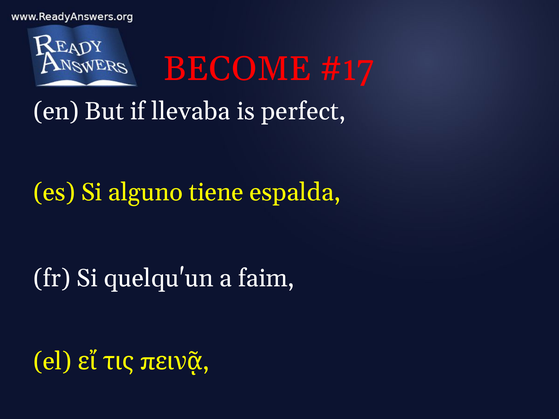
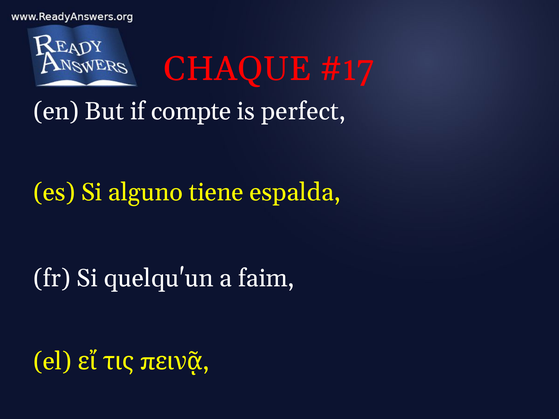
BECOME: BECOME -> CHAQUE (238, 69)
llevaba: llevaba -> compte (191, 111)
